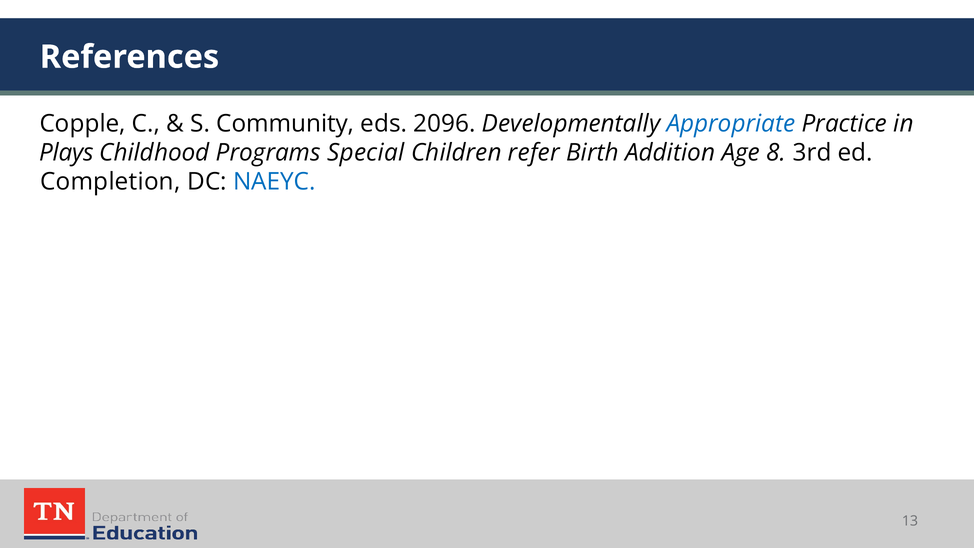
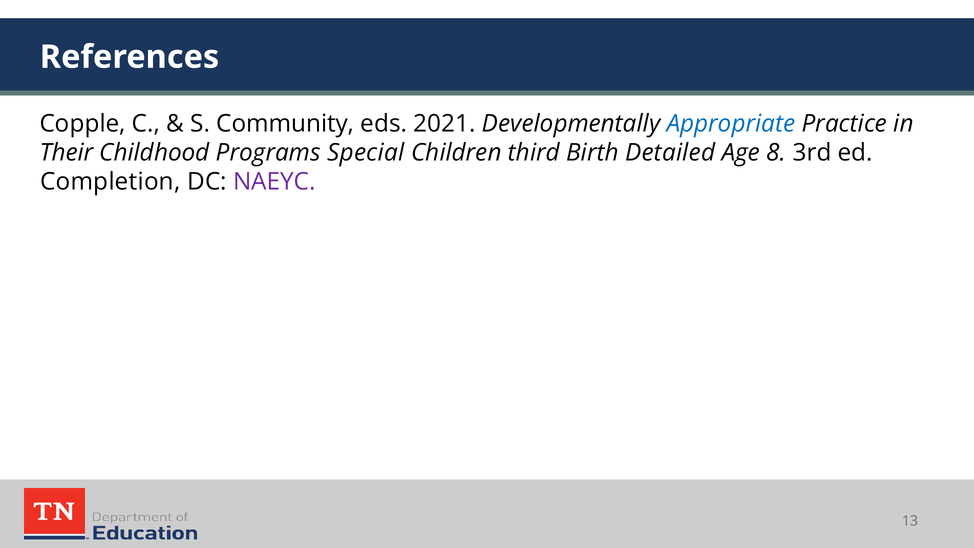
2096: 2096 -> 2021 (444, 123)
Plays: Plays -> Their (66, 153)
refer: refer -> third (534, 153)
Addition: Addition -> Detailed (670, 153)
NAEYC colour: blue -> purple (274, 182)
